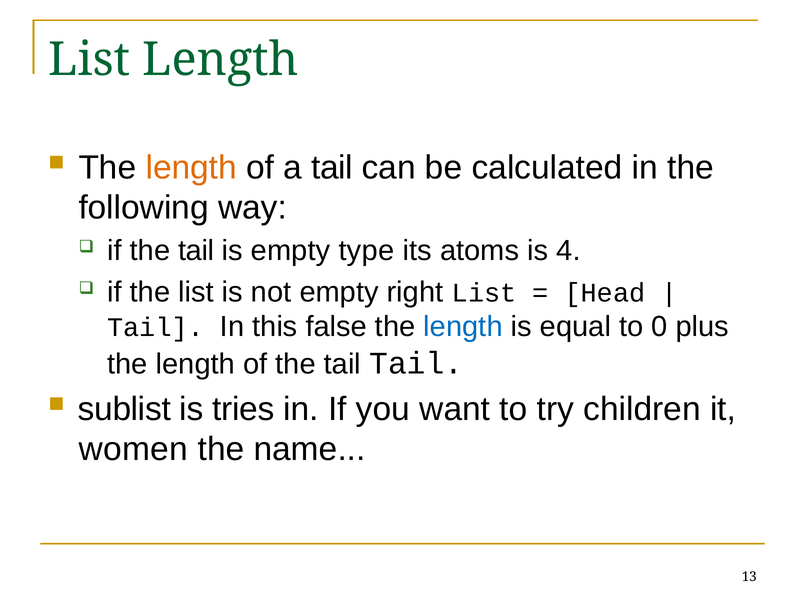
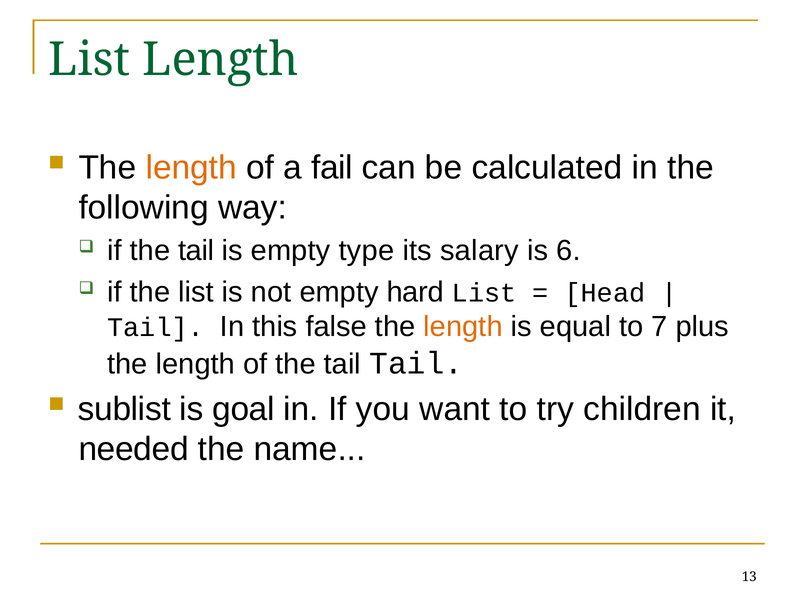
a tail: tail -> fail (332, 167)
atoms: atoms -> salary (479, 251)
4: 4 -> 6 (568, 251)
right: right -> hard (415, 292)
length colour: blue -> orange (463, 327)
0: 0 -> 7 (659, 327)
tries: tries -> goal (243, 409)
women: women -> needed (134, 449)
